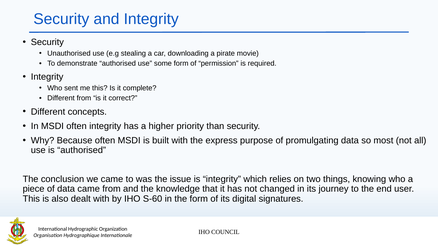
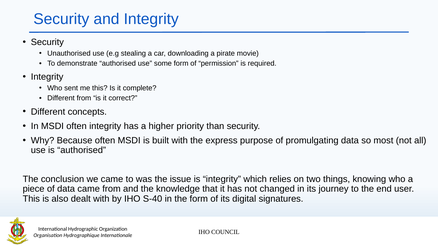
S-60: S-60 -> S-40 (153, 199)
